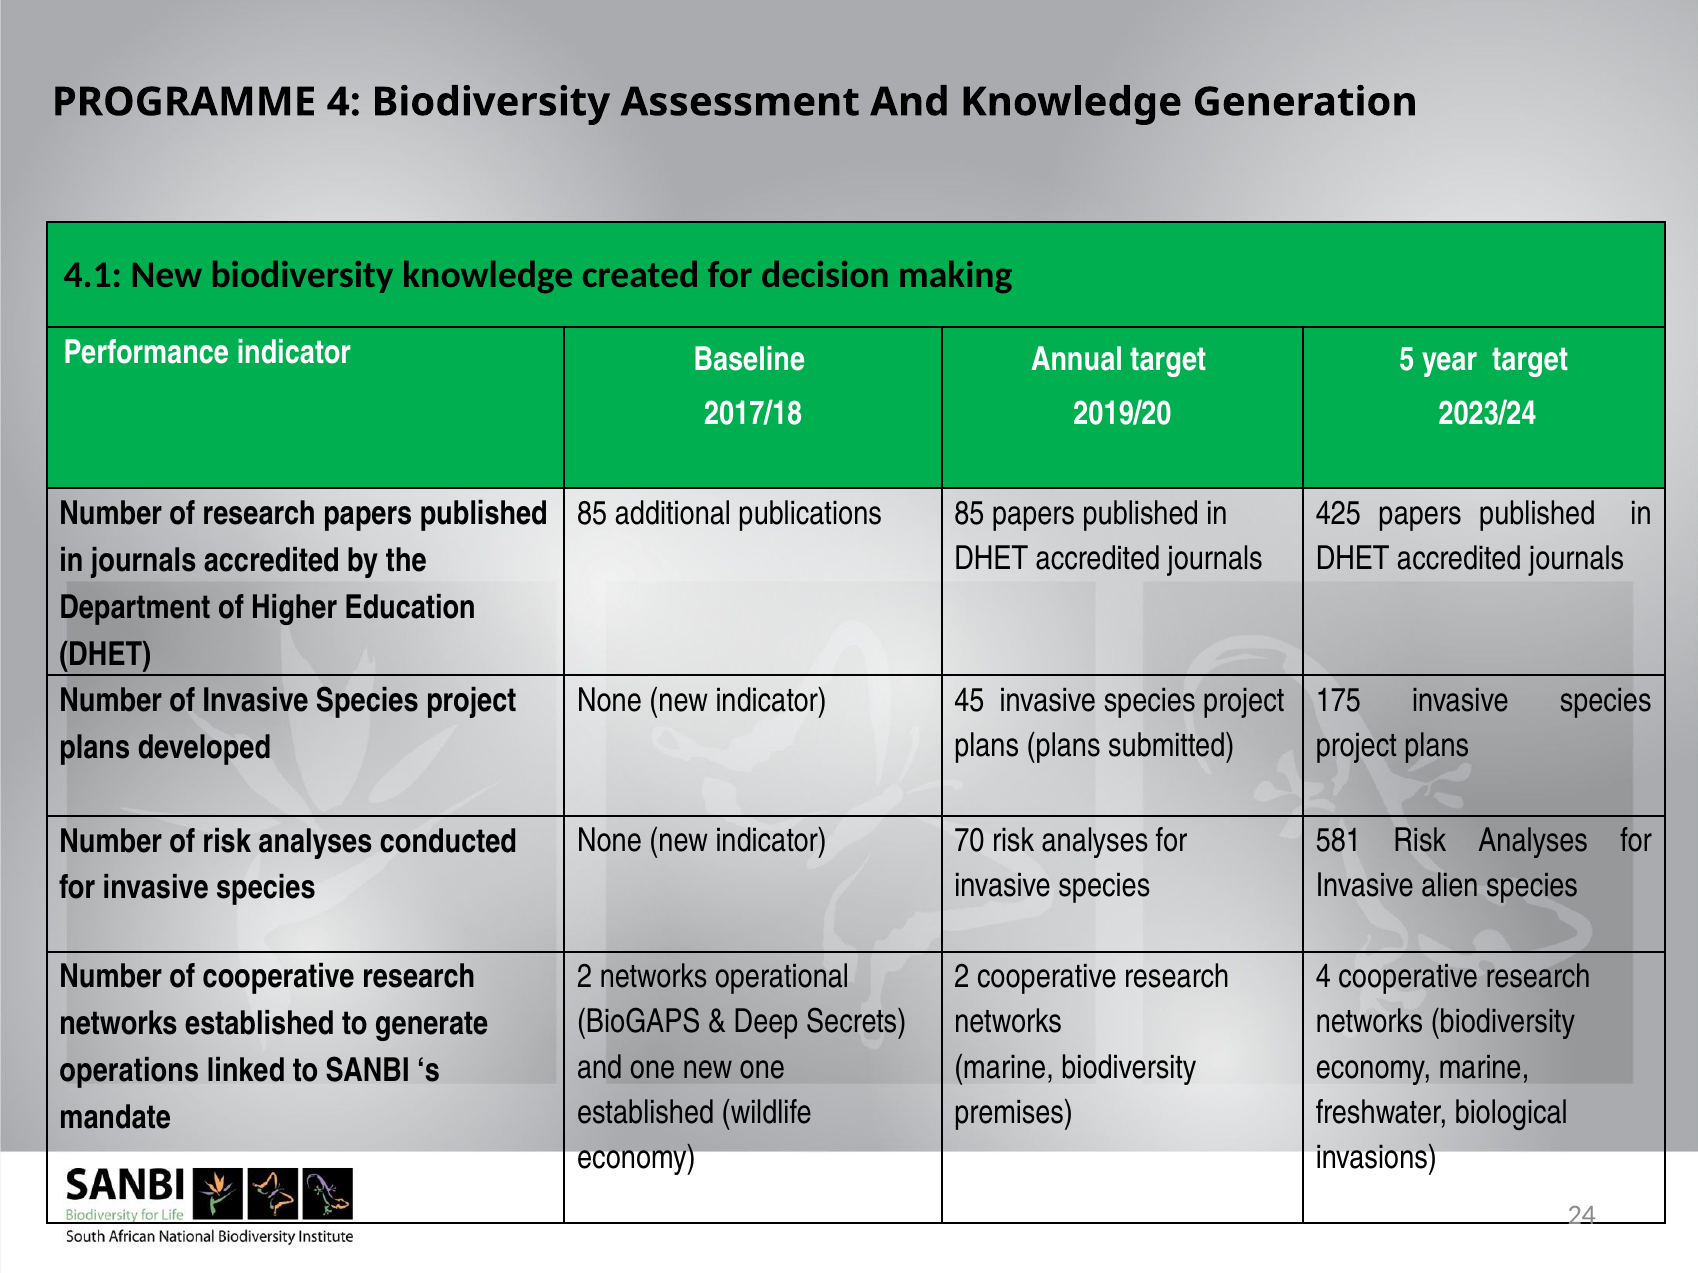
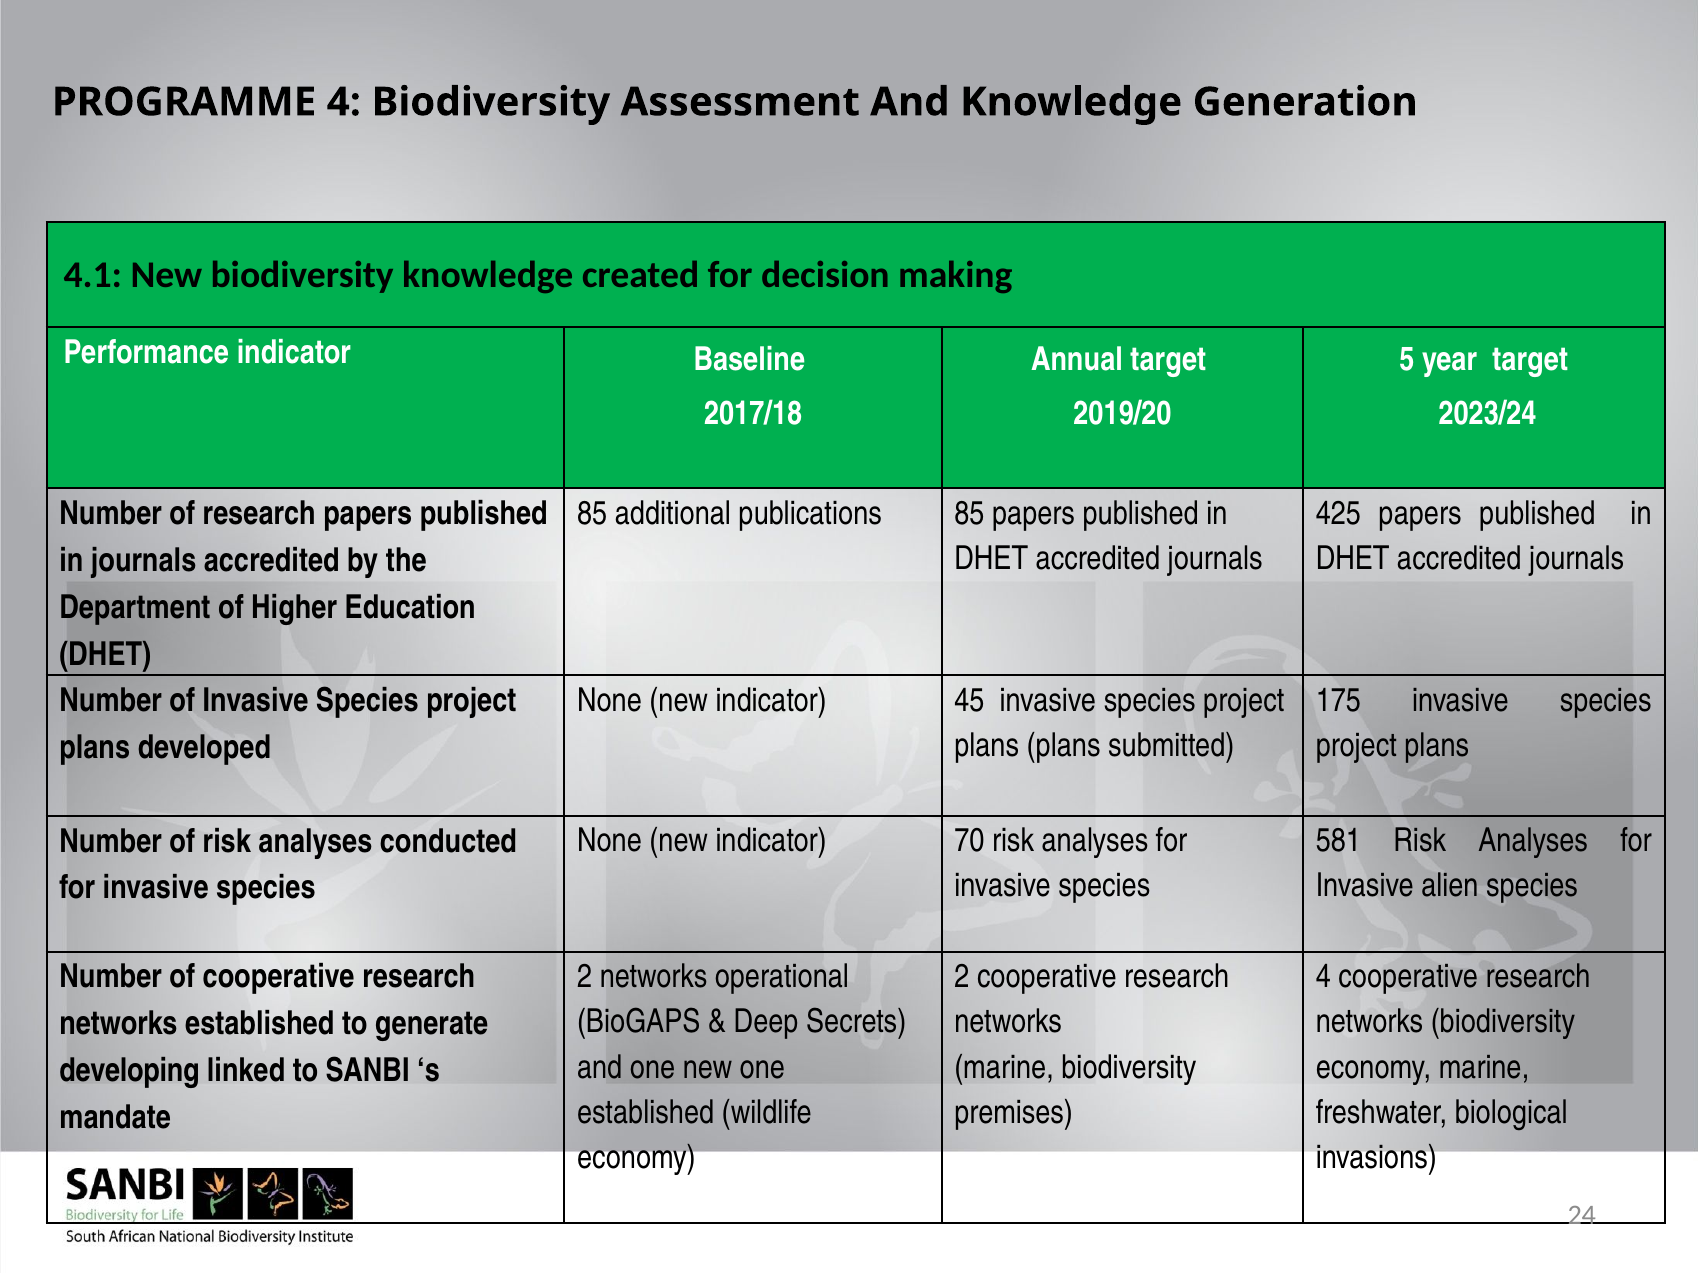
operations: operations -> developing (129, 1071)
